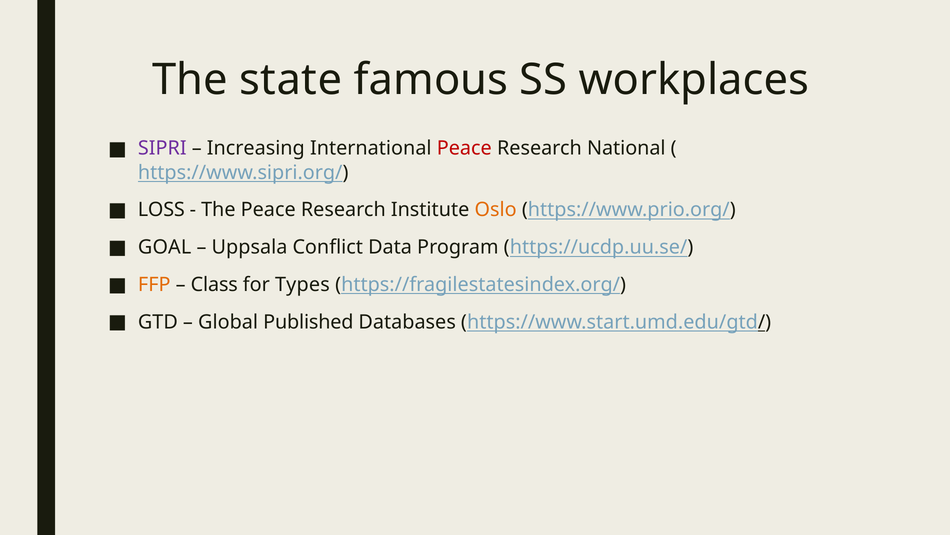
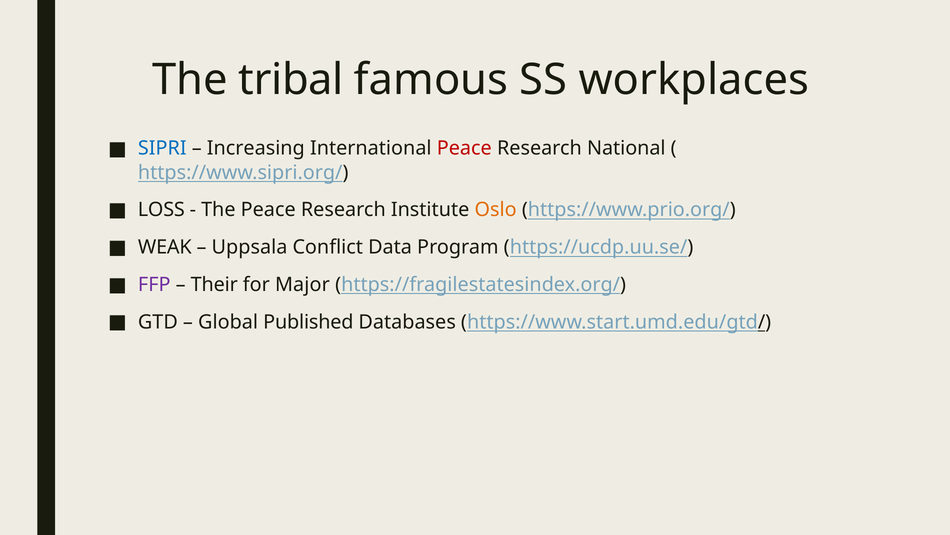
state: state -> tribal (291, 80)
SIPRI colour: purple -> blue (162, 148)
GOAL: GOAL -> WEAK (165, 247)
FFP colour: orange -> purple (154, 284)
Class: Class -> Their (214, 284)
Types: Types -> Major (302, 284)
